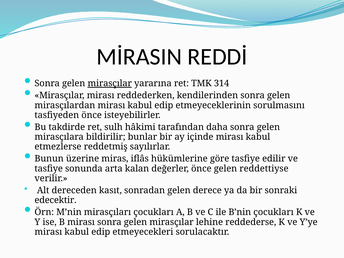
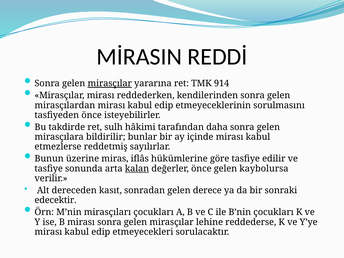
314: 314 -> 914 (222, 83)
kalan underline: none -> present (137, 169)
reddettiyse: reddettiyse -> kaybolursa (264, 169)
